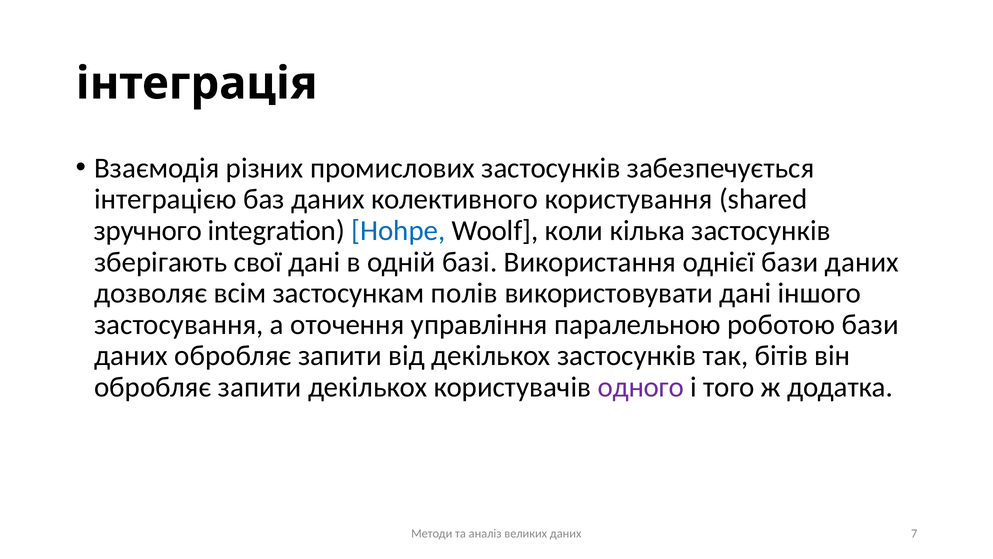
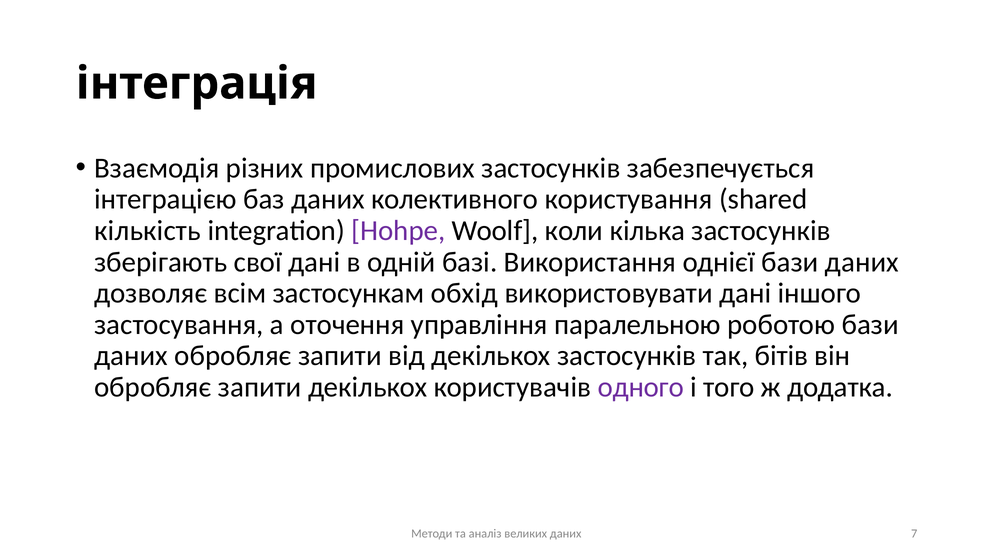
зручного: зручного -> кількість (148, 230)
Hohpe colour: blue -> purple (398, 230)
полів: полів -> обхід (464, 293)
